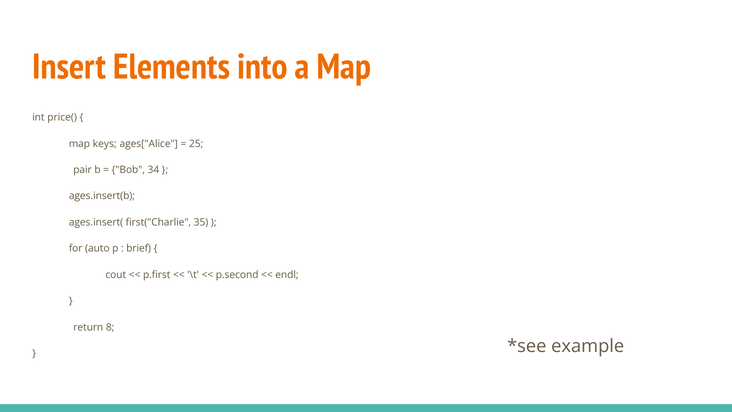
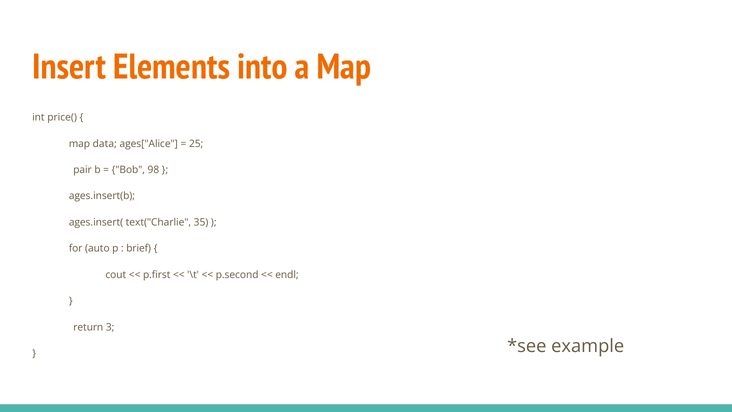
keys: keys -> data (105, 144)
34: 34 -> 98 (153, 170)
first("Charlie: first("Charlie -> text("Charlie (158, 222)
8: 8 -> 3 (110, 327)
